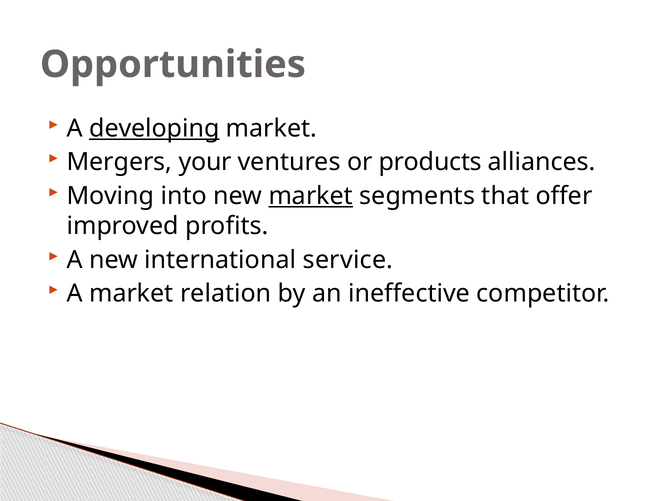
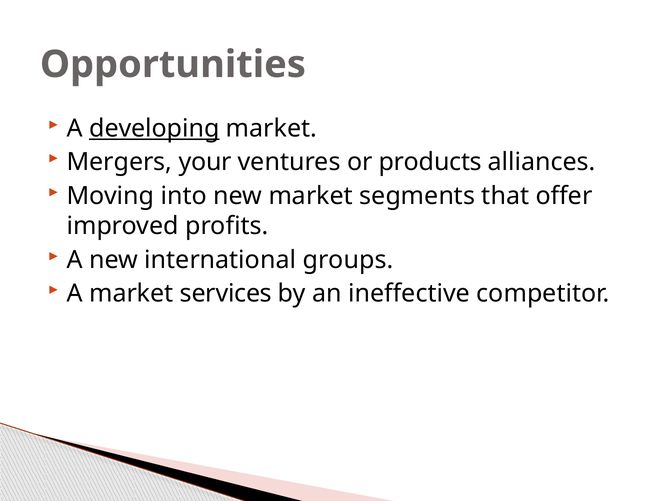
market underline: present -> none (311, 196)
service: service -> groups (348, 260)
relation: relation -> services (226, 294)
